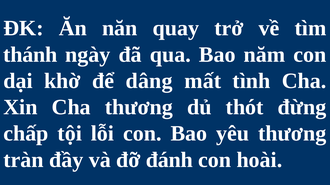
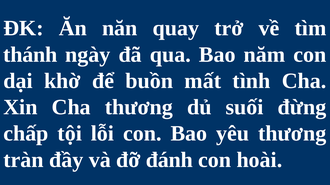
dâng: dâng -> buồn (149, 81)
thót: thót -> suối (245, 108)
